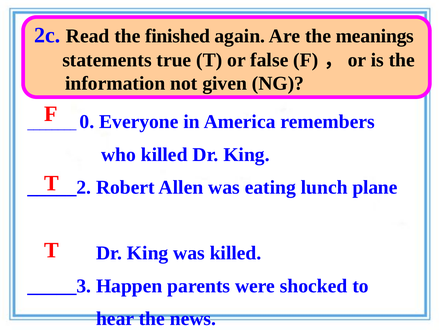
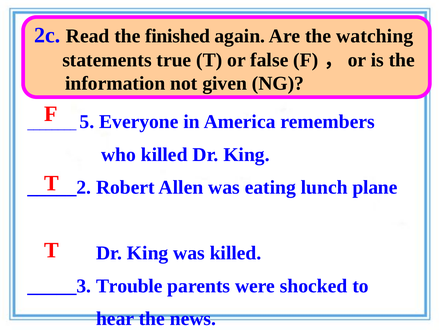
meanings: meanings -> watching (375, 36)
0: 0 -> 5 (87, 122)
Happen: Happen -> Trouble (129, 287)
